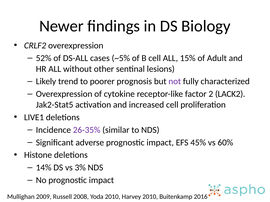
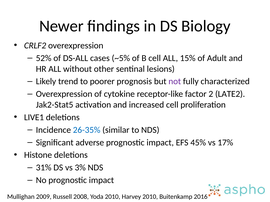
LACK2: LACK2 -> LATE2 (230, 94)
26-35% colour: purple -> blue (87, 130)
60%: 60% -> 17% (225, 143)
14%: 14% -> 31% (44, 168)
